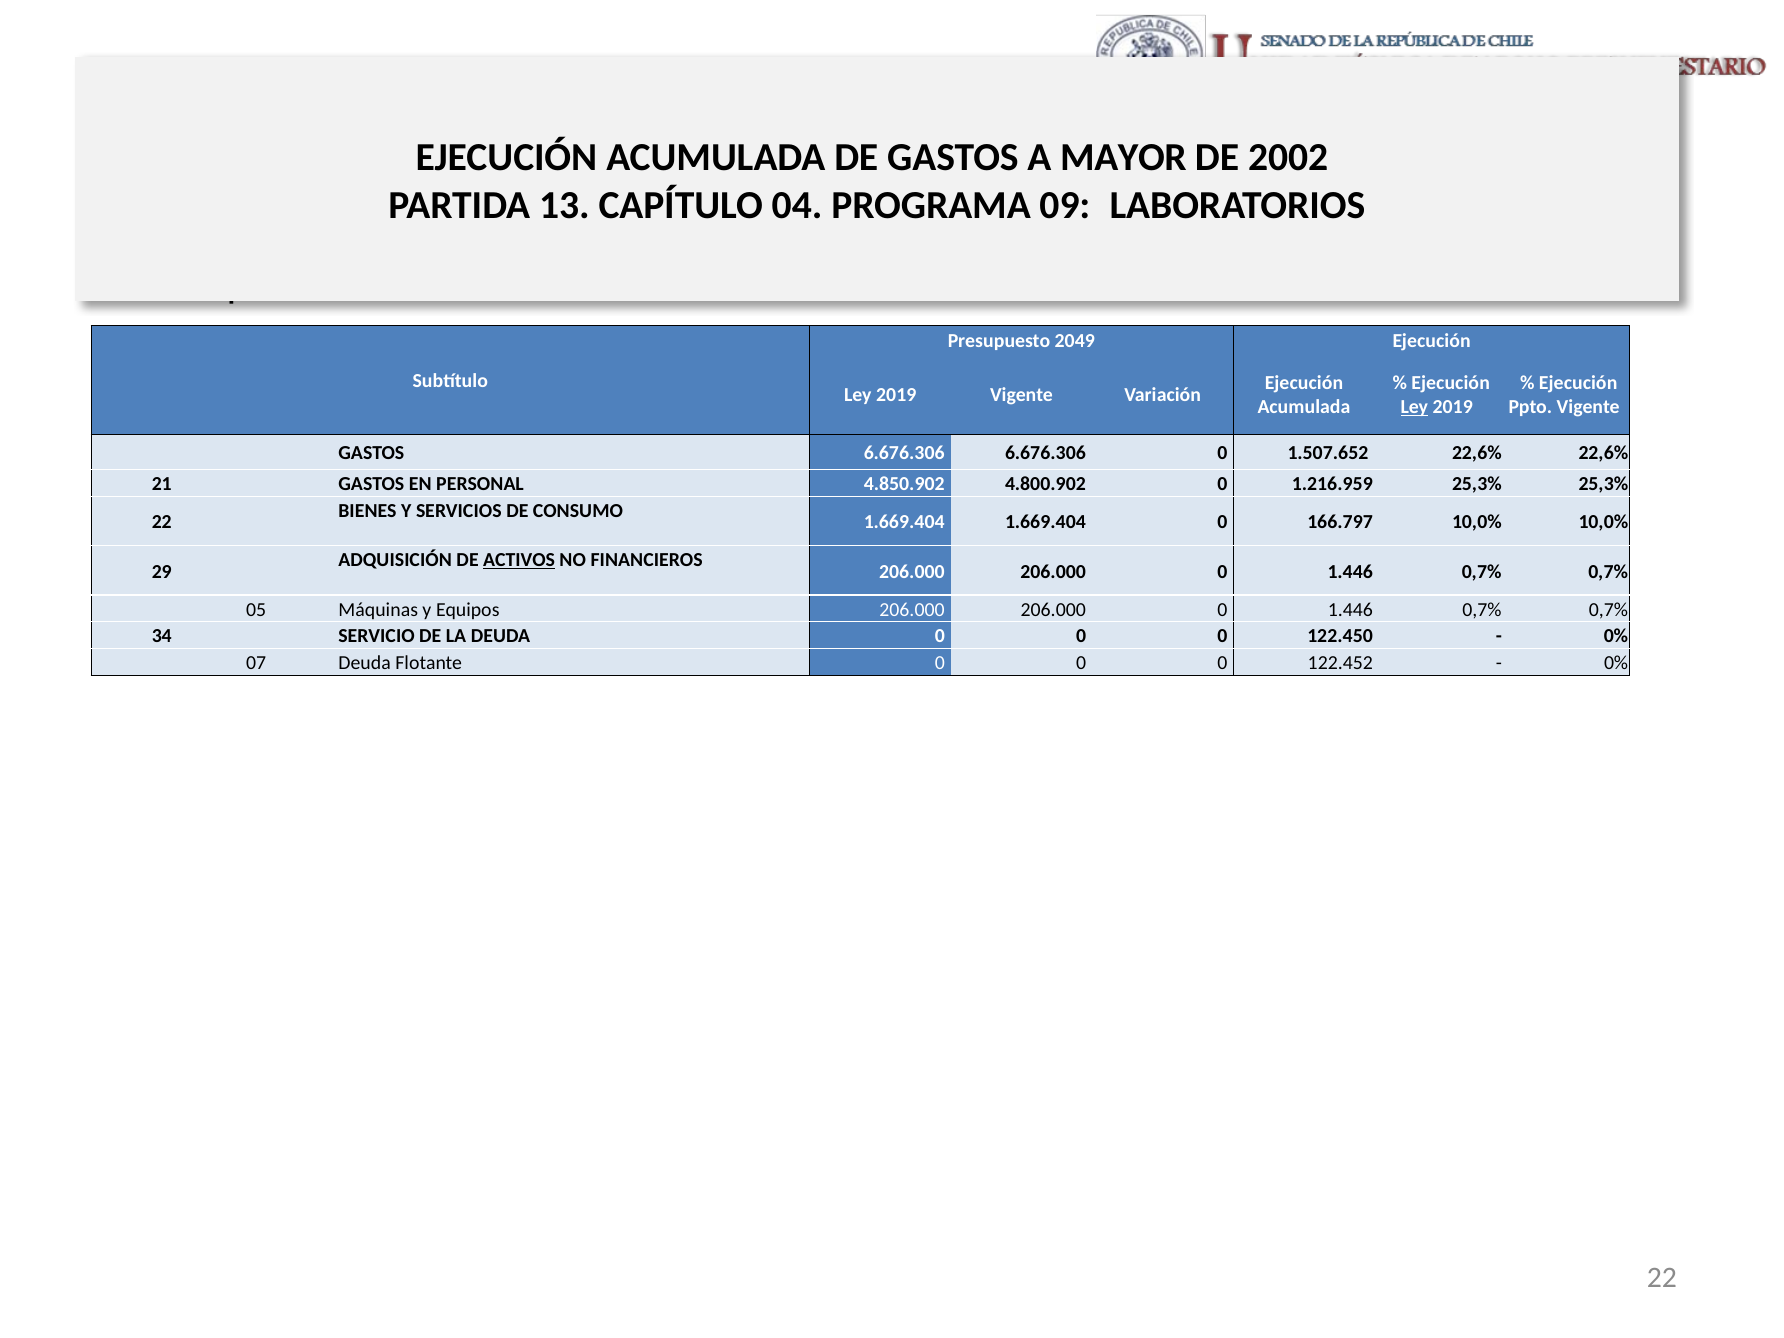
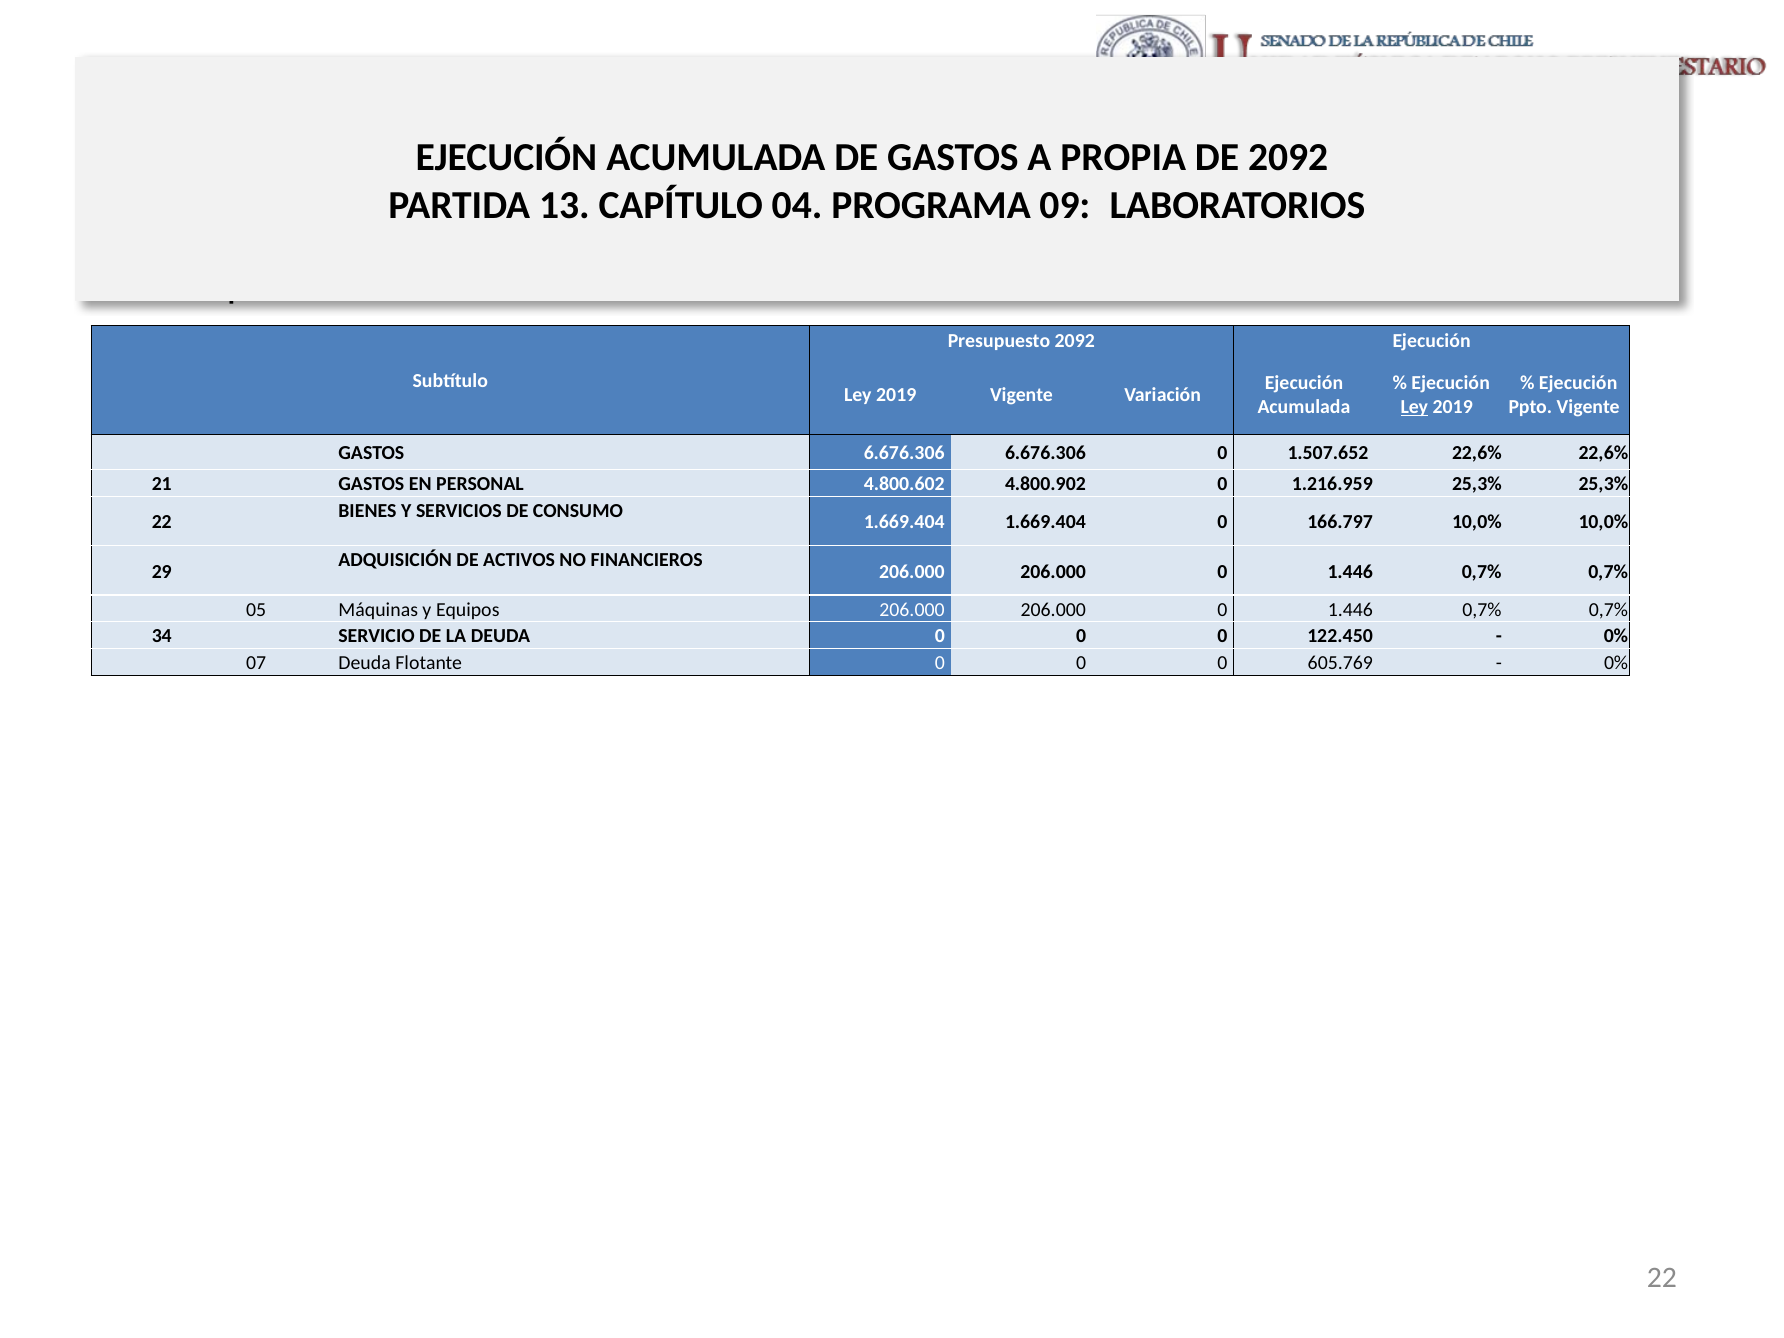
A MAYOR: MAYOR -> PROPIA (1123, 158)
DE 2002: 2002 -> 2092 (1288, 158)
Presupuesto 2049: 2049 -> 2092 (1075, 341)
4.850.902: 4.850.902 -> 4.800.602 (904, 484)
ACTIVOS underline: present -> none (519, 560)
122.452: 122.452 -> 605.769 (1340, 663)
